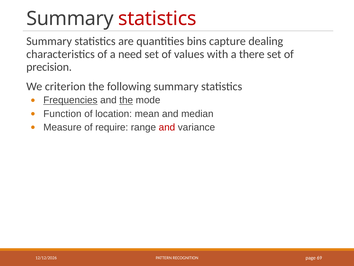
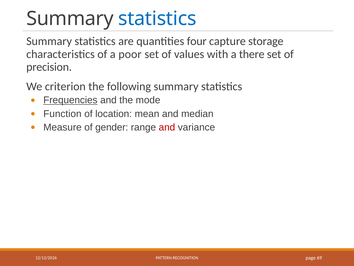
statistics colour: red -> blue (157, 19)
bins: bins -> four (197, 41)
dealing: dealing -> storage (266, 41)
need: need -> poor (130, 54)
the underline: present -> none (126, 100)
require: require -> gender (112, 127)
